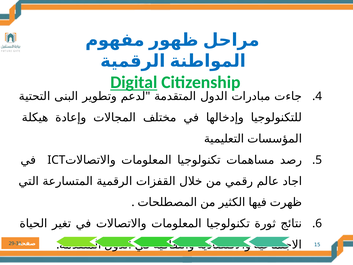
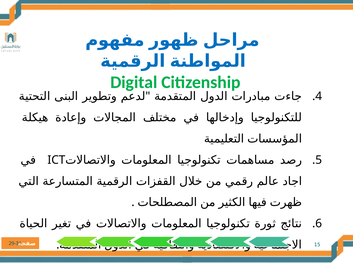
Digital underline: present -> none (134, 82)
